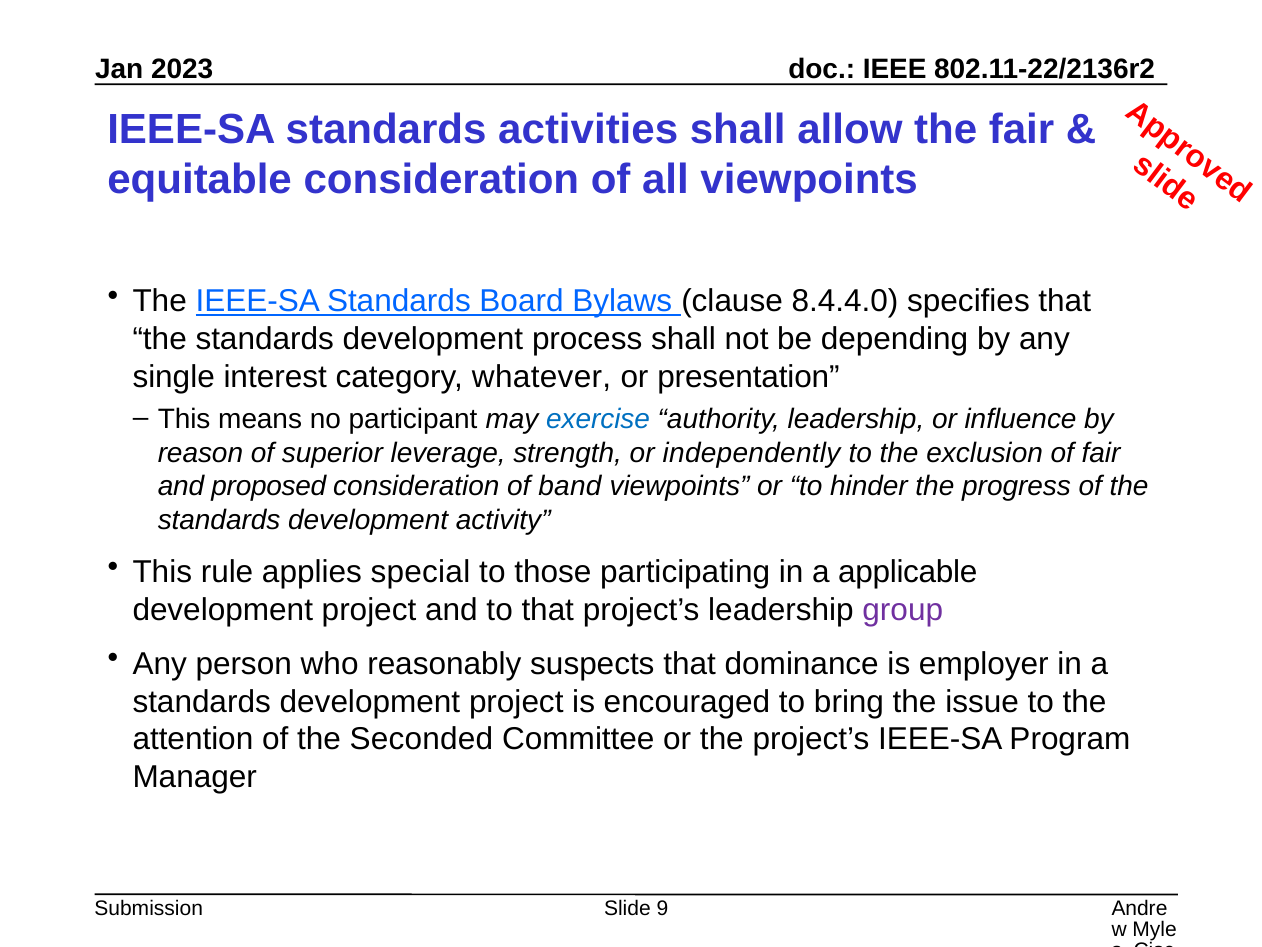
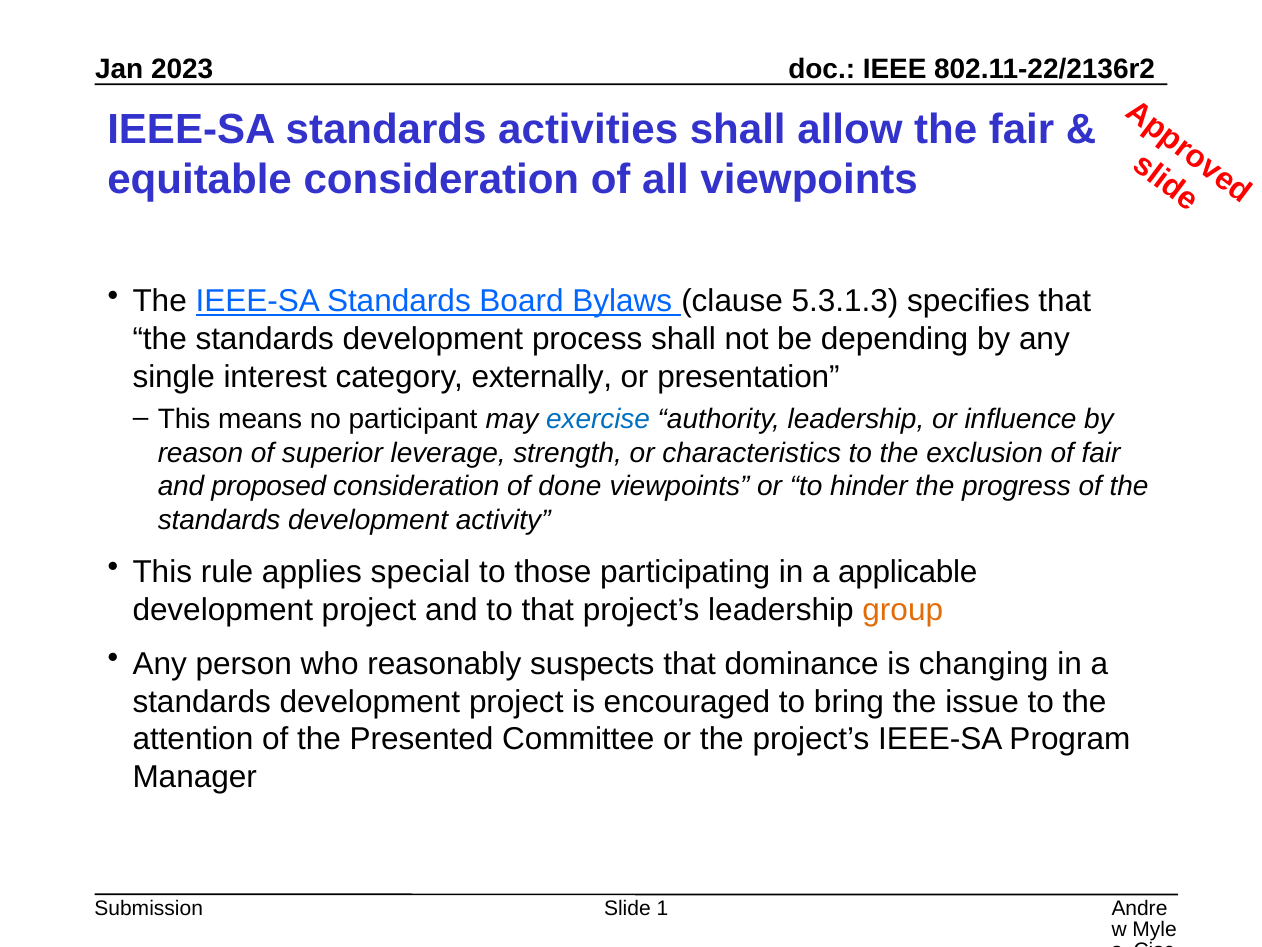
8.4.4.0: 8.4.4.0 -> 5.3.1.3 (845, 301)
whatever: whatever -> externally (542, 377)
independently: independently -> characteristics (752, 453)
band: band -> done (570, 486)
group colour: purple -> orange (903, 610)
employer: employer -> changing (984, 663)
Seconded: Seconded -> Presented (422, 739)
9: 9 -> 1 (663, 908)
